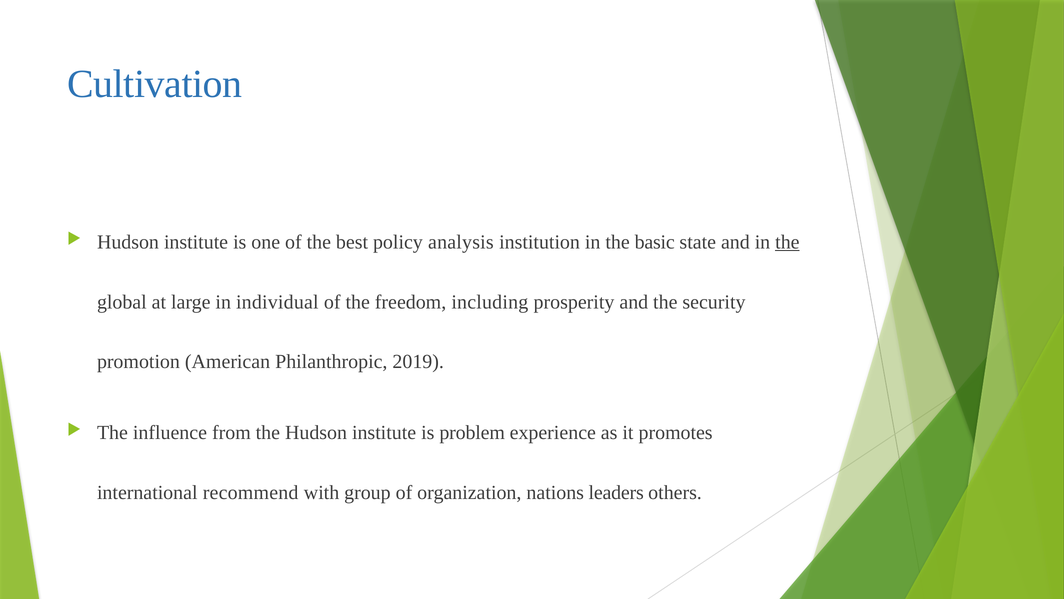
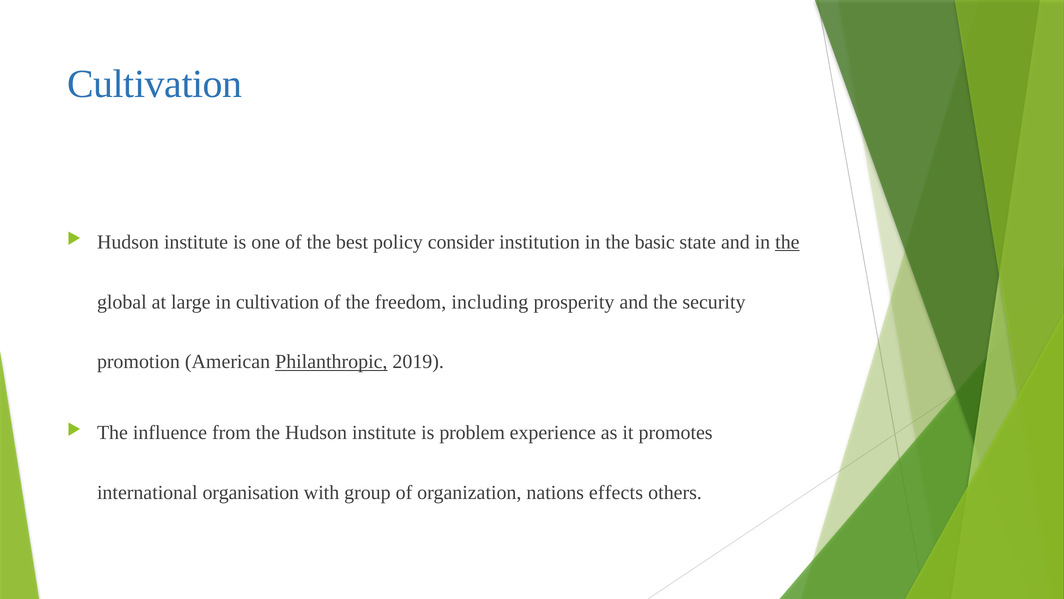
analysis: analysis -> consider (461, 242)
in individual: individual -> cultivation (278, 302)
Philanthropic underline: none -> present (331, 362)
recommend: recommend -> organisation (251, 492)
leaders: leaders -> effects (616, 492)
